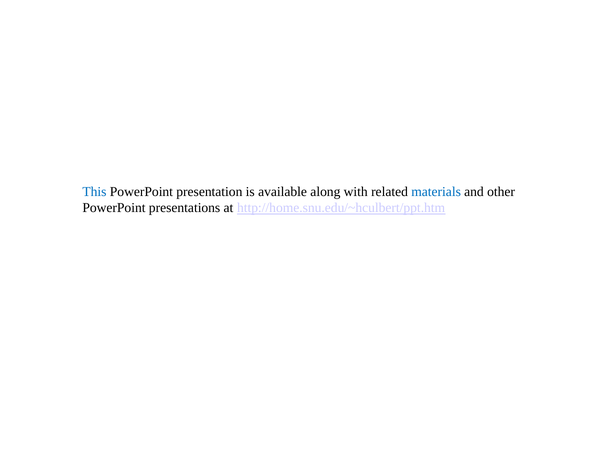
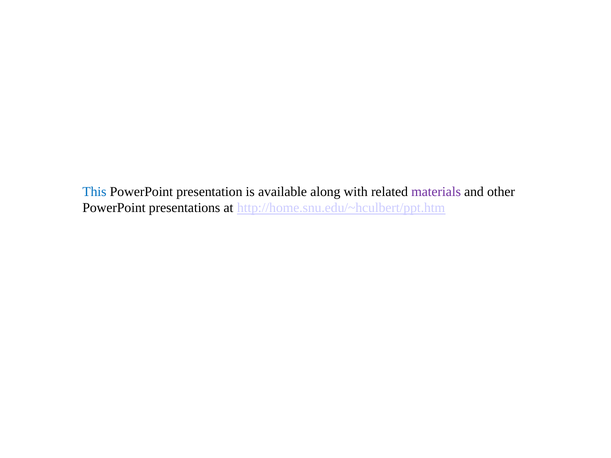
materials colour: blue -> purple (436, 192)
